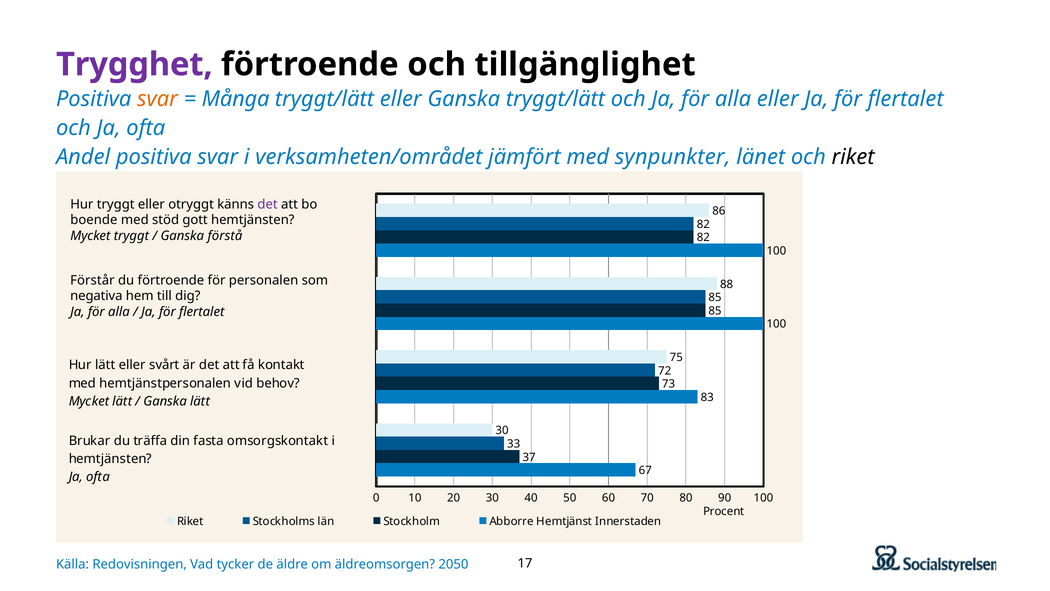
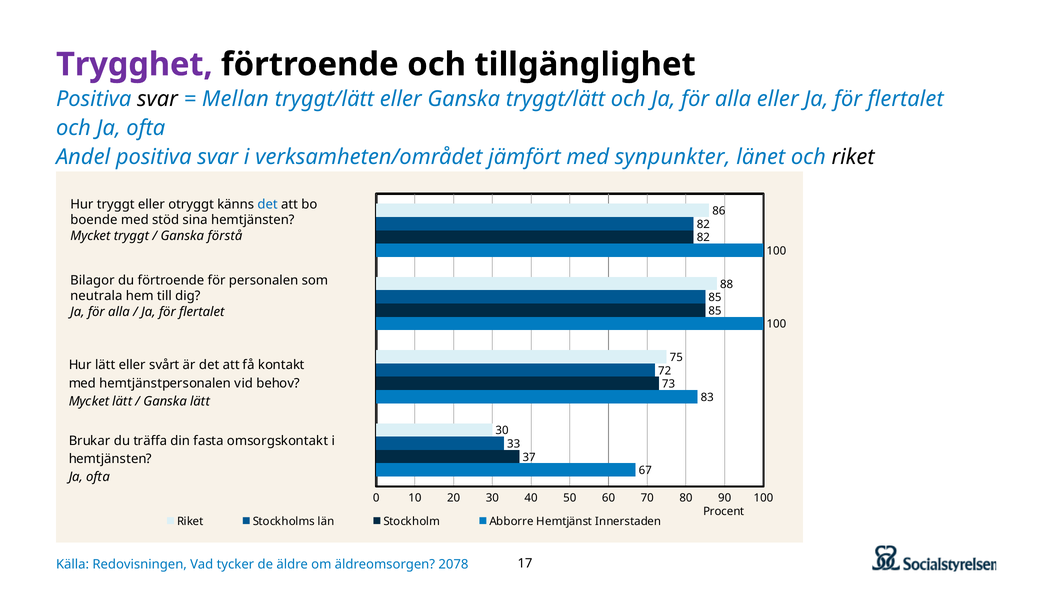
svar colour: orange -> black (158, 99)
Många: Många -> Mellan (235, 99)
det colour: purple -> blue (268, 204)
gott: gott -> sina (195, 220)
Förstår: Förstår -> Bilagor (92, 280)
negativa: negativa -> neutrala (96, 296)
2050: 2050 -> 2078 (453, 564)
